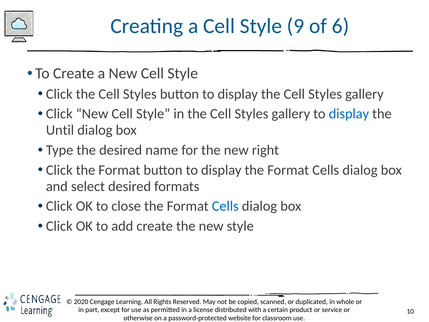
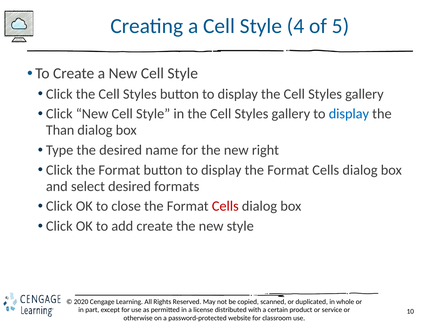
9: 9 -> 4 (296, 26)
6: 6 -> 5 (341, 26)
Until: Until -> Than (60, 130)
Cells colour: blue -> red (225, 206)
